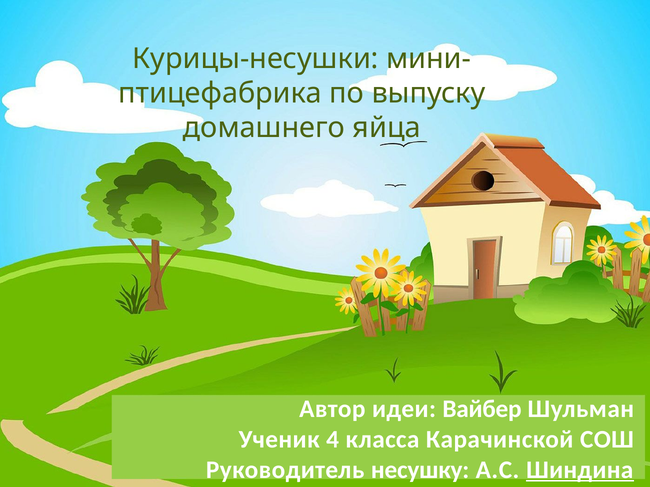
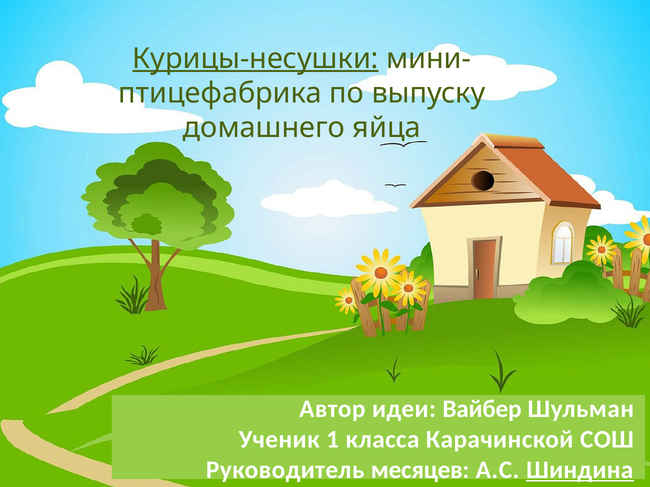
Курицы-несушки underline: none -> present (256, 59)
4: 4 -> 1 (333, 440)
несушку: несушку -> месяцев (420, 470)
